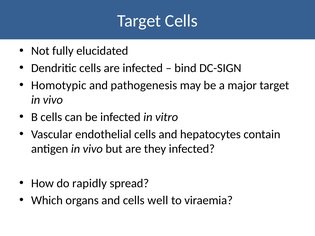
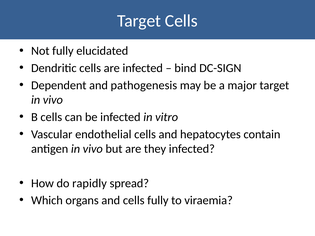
Homotypic: Homotypic -> Dependent (59, 85)
cells well: well -> fully (158, 201)
